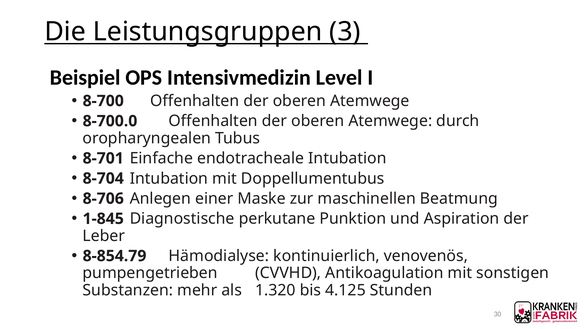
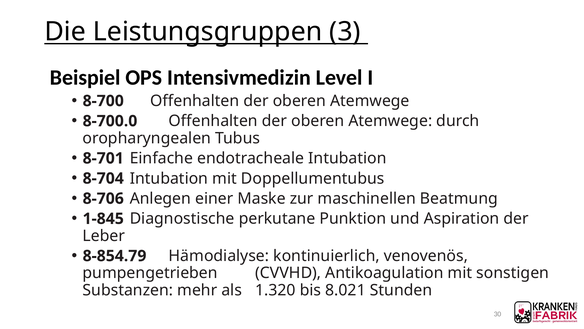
4.125: 4.125 -> 8.021 (345, 290)
